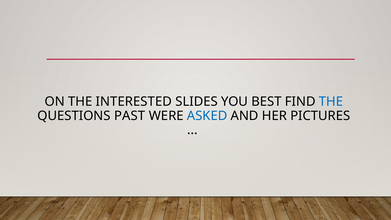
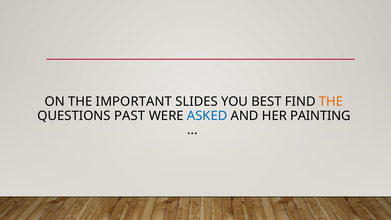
INTERESTED: INTERESTED -> IMPORTANT (134, 102)
THE colour: blue -> orange (331, 102)
PICTURES: PICTURES -> PAINTING (320, 116)
